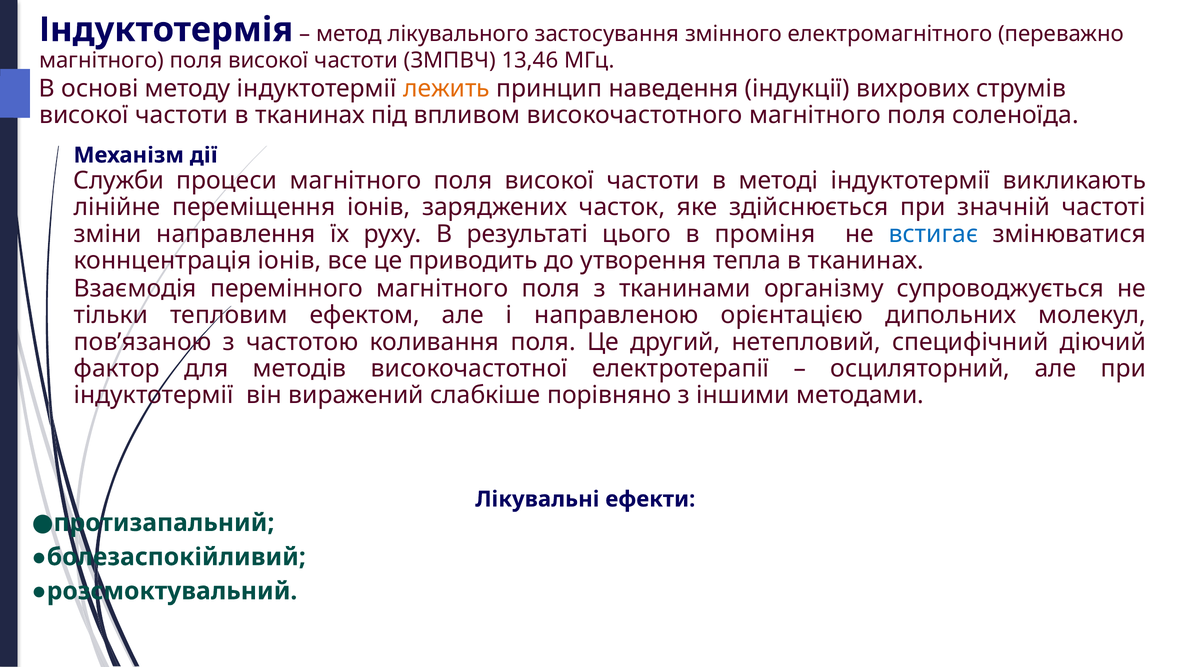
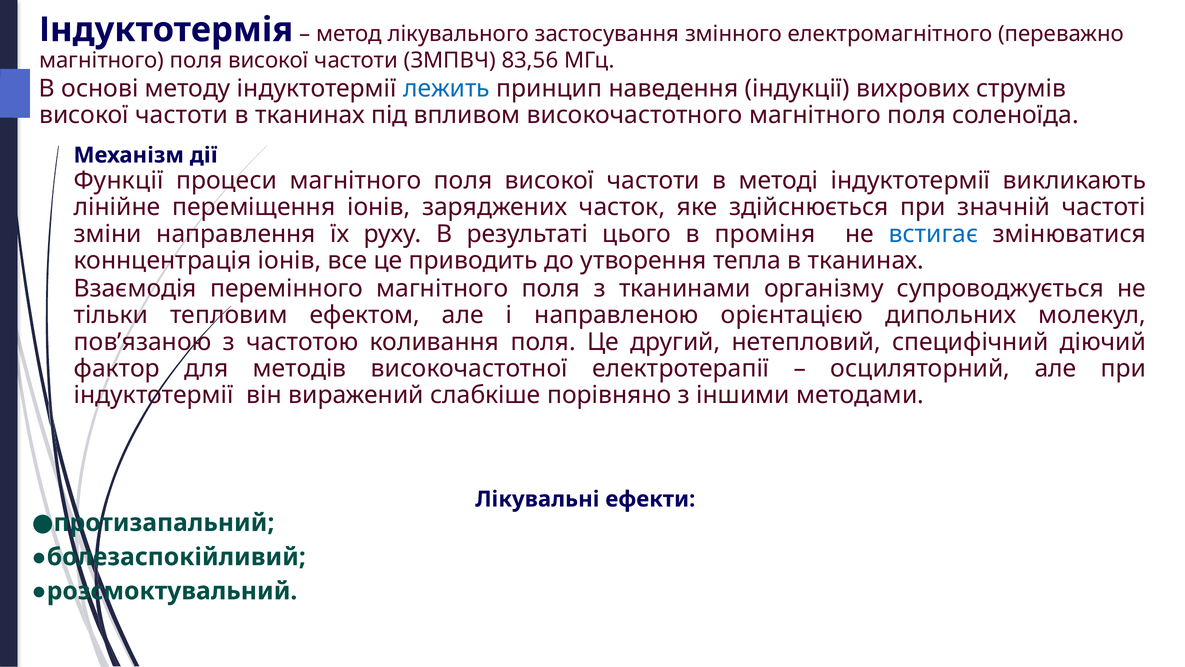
13,46: 13,46 -> 83,56 (530, 61)
лежить colour: orange -> blue (447, 88)
Служби: Служби -> Функції (118, 180)
